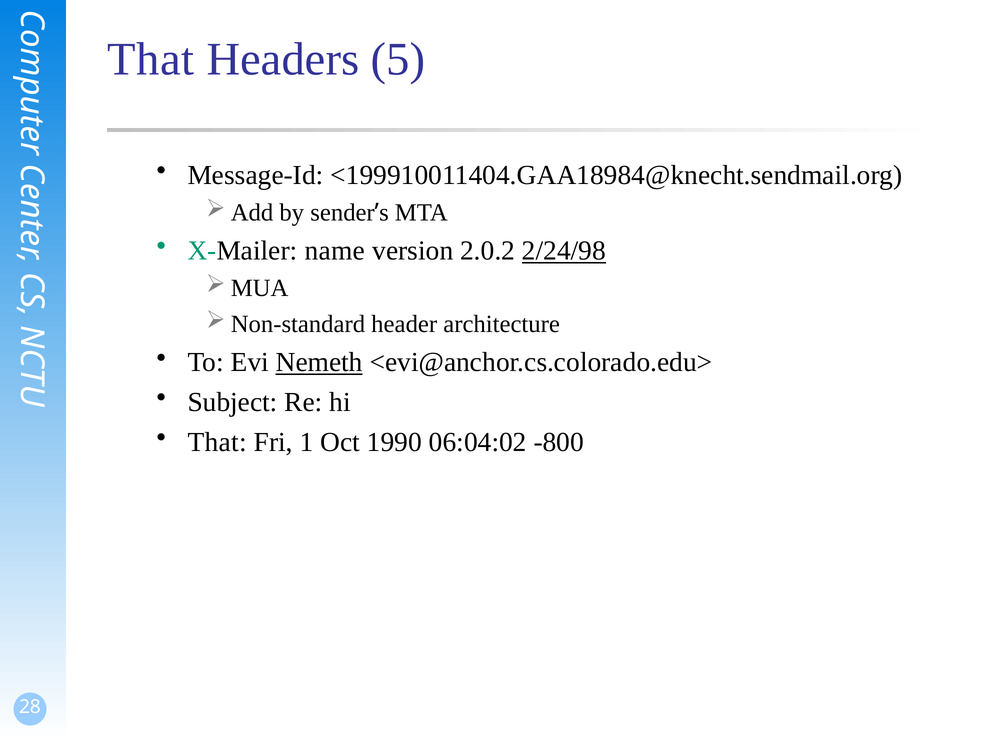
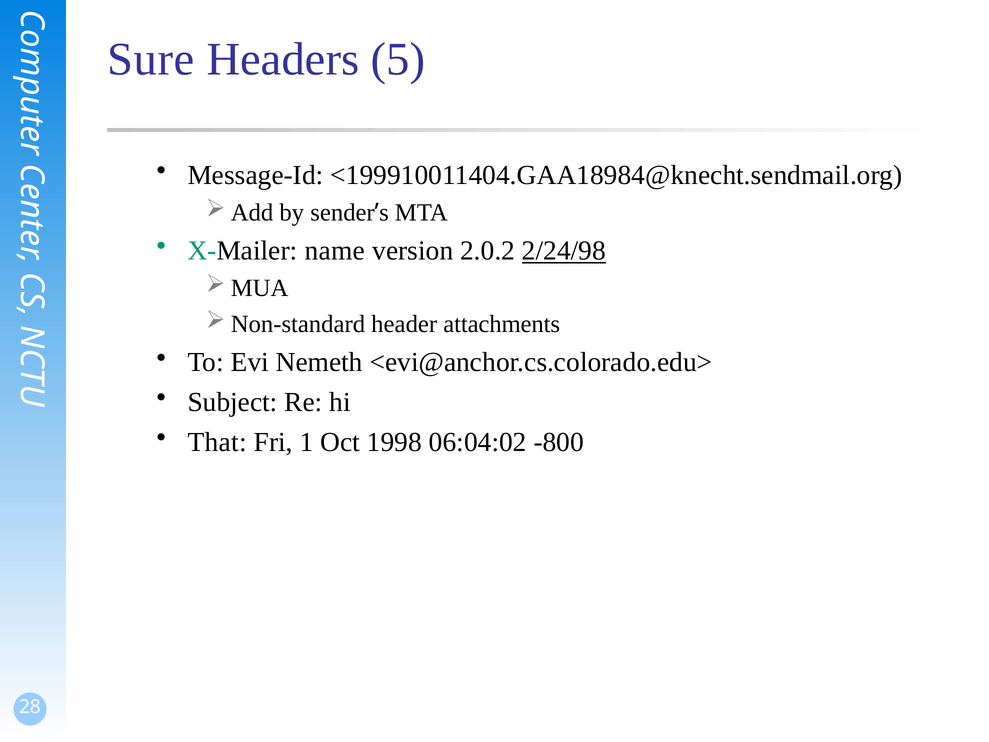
That: That -> Sure (151, 59)
architecture: architecture -> attachments (502, 324)
Nemeth underline: present -> none (319, 362)
1990: 1990 -> 1998 (394, 442)
